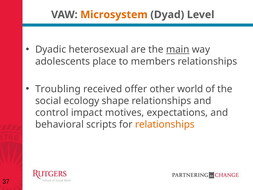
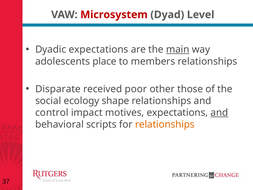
Microsystem colour: orange -> red (114, 15)
Dyadic heterosexual: heterosexual -> expectations (98, 49)
Troubling: Troubling -> Disparate (58, 89)
offer: offer -> poor (136, 89)
world: world -> those (190, 89)
and underline: none -> present (219, 112)
